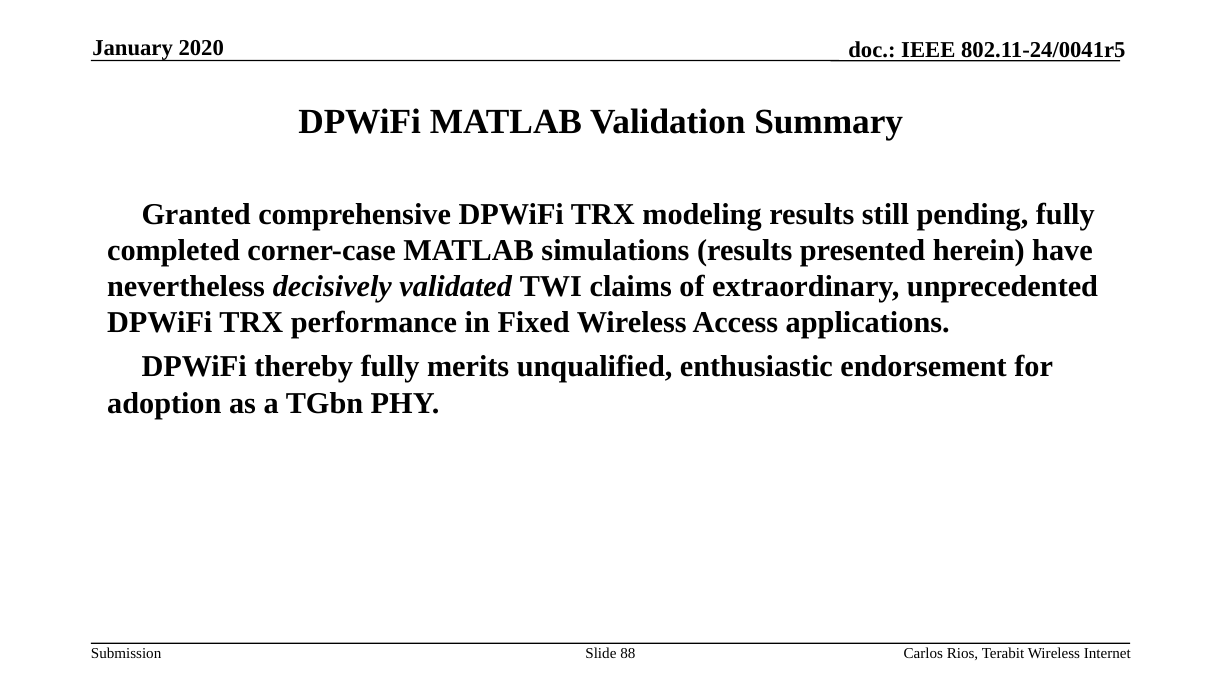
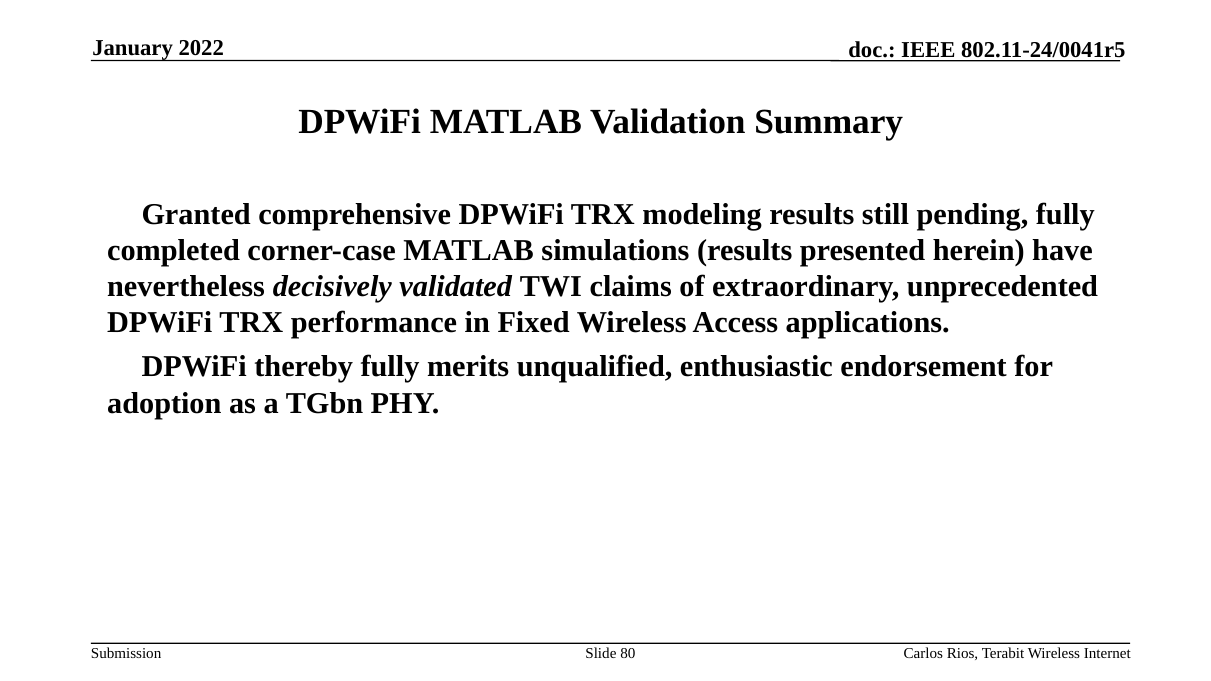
2020: 2020 -> 2022 (201, 48)
88: 88 -> 80 (628, 653)
